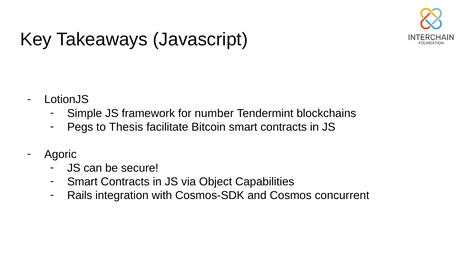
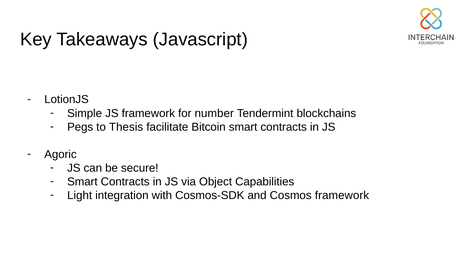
Rails: Rails -> Light (80, 196)
Cosmos concurrent: concurrent -> framework (342, 196)
